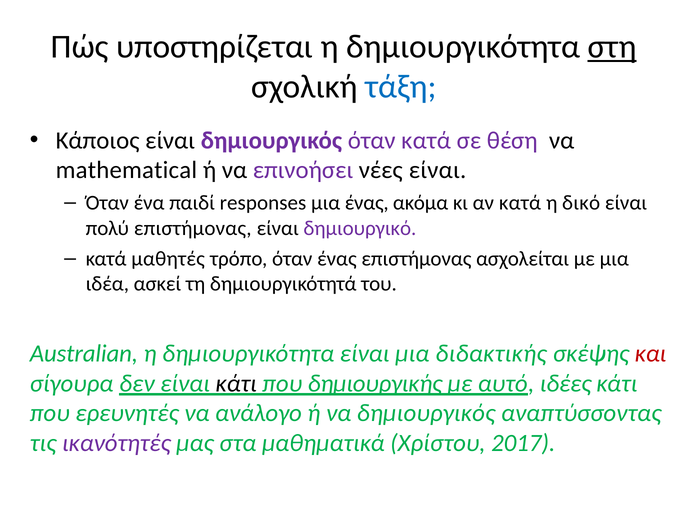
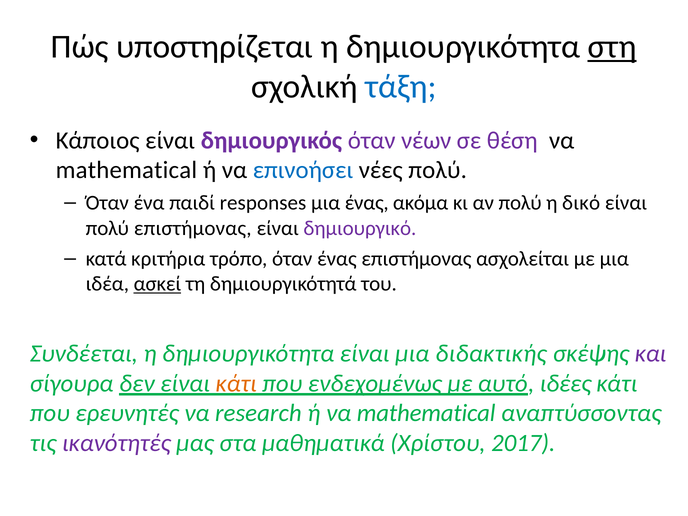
όταν κατά: κατά -> νέων (426, 140)
επινοήσει colour: purple -> blue (303, 170)
νέες είναι: είναι -> πολύ (438, 170)
αν κατά: κατά -> πολύ (520, 203)
μαθητές: μαθητές -> κριτήρια (168, 259)
ασκεί underline: none -> present (157, 284)
Australian: Australian -> Συνδέεται (84, 354)
και colour: red -> purple (651, 354)
κάτι colour: black -> orange (236, 384)
δημιουργικής: δημιουργικής -> ενδεχομένως (375, 384)
ανάλογο: ανάλογο -> research (258, 413)
ή να δημιουργικός: δημιουργικός -> mathematical (426, 413)
